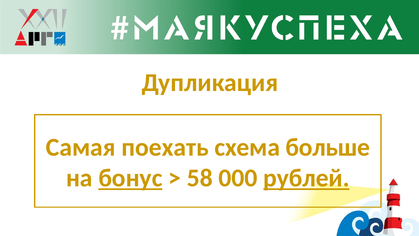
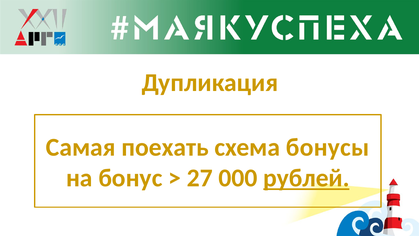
больше: больше -> бонусы (328, 147)
бонус underline: present -> none (130, 178)
58: 58 -> 27 (200, 178)
